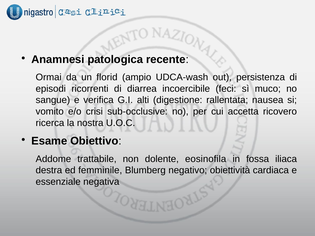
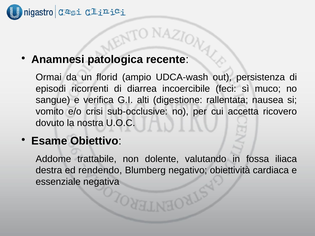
ricerca: ricerca -> dovuto (50, 123)
eosinofila: eosinofila -> valutando (206, 159)
femminile: femminile -> rendendo (100, 171)
